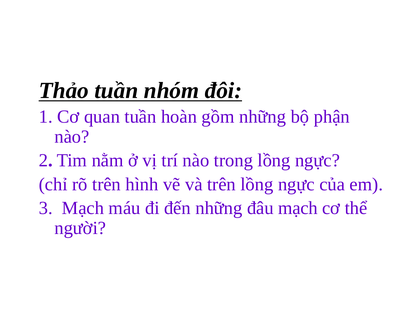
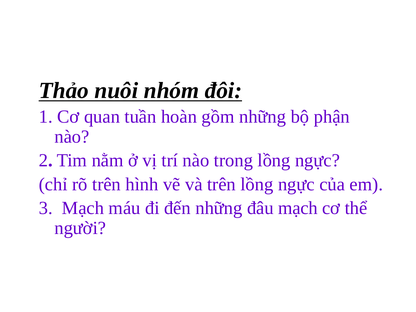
Thảo tuần: tuần -> nuôi (116, 91)
